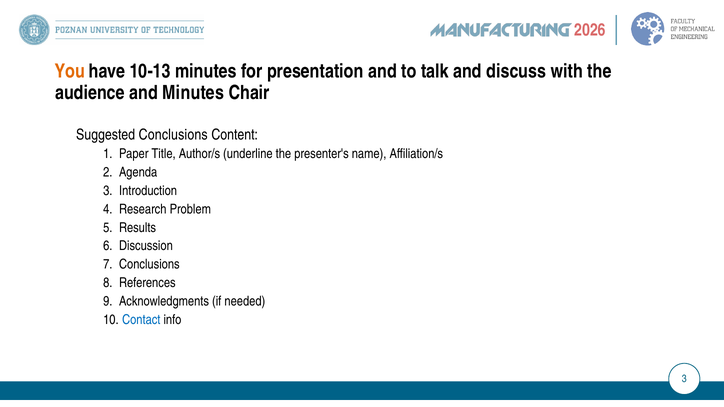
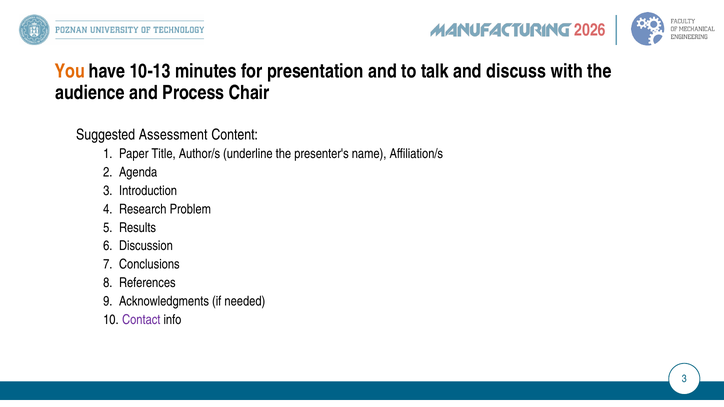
and Minutes: Minutes -> Process (193, 93)
Suggested Conclusions: Conclusions -> Assessment (173, 135)
Contact colour: blue -> purple (141, 320)
